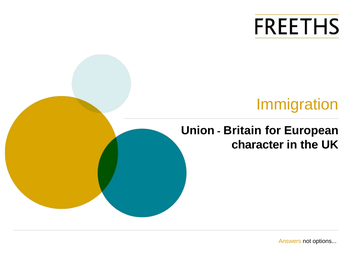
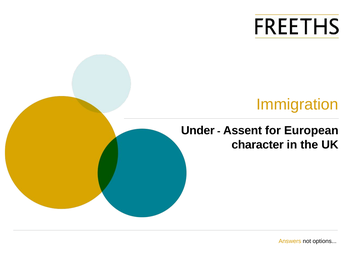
Union: Union -> Under (198, 131)
Britain: Britain -> Assent (243, 131)
